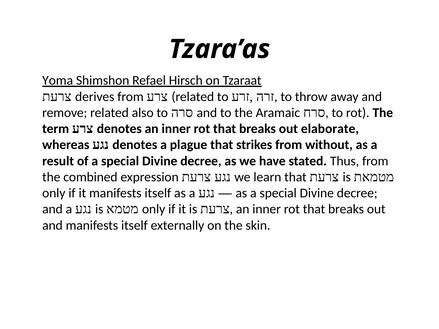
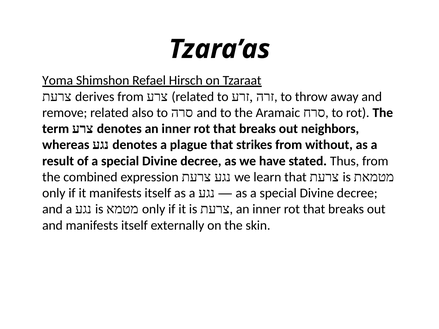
elaborate: elaborate -> neighbors (330, 129)
